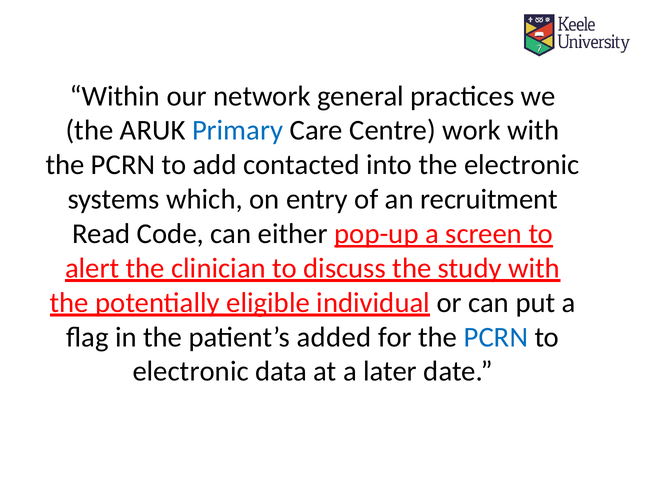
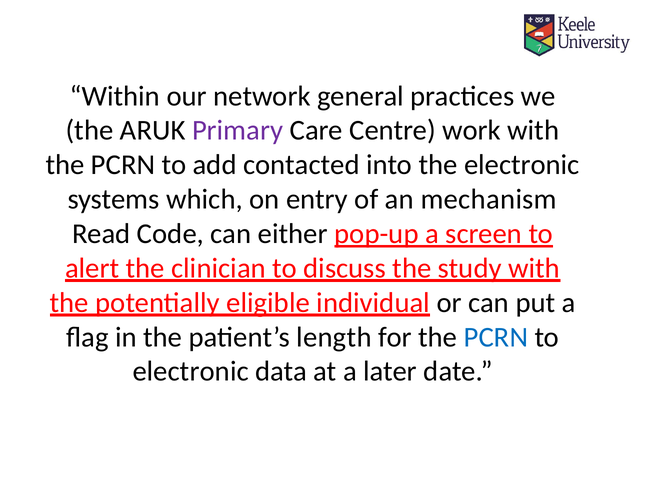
Primary colour: blue -> purple (238, 131)
recruitment: recruitment -> mechanism (489, 200)
added: added -> length (334, 337)
